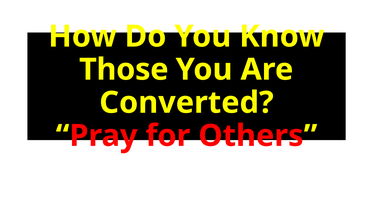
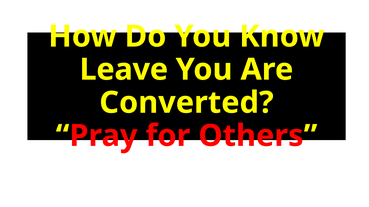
Those: Those -> Leave (124, 70)
